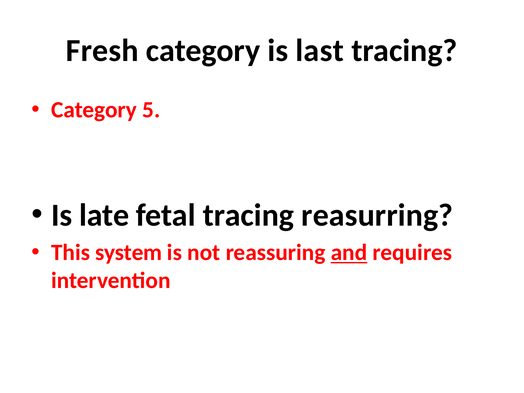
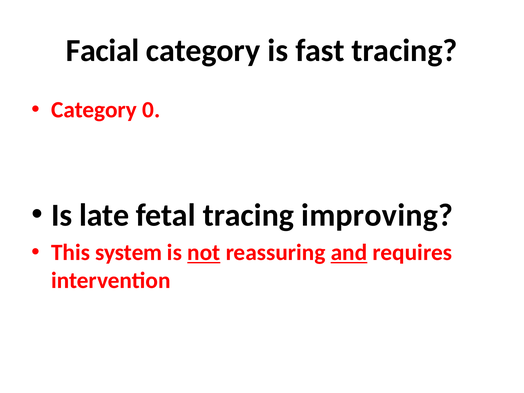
Fresh: Fresh -> Facial (103, 51)
last: last -> fast (320, 51)
5: 5 -> 0 (151, 110)
reasurring: reasurring -> improving (377, 215)
not underline: none -> present (204, 253)
